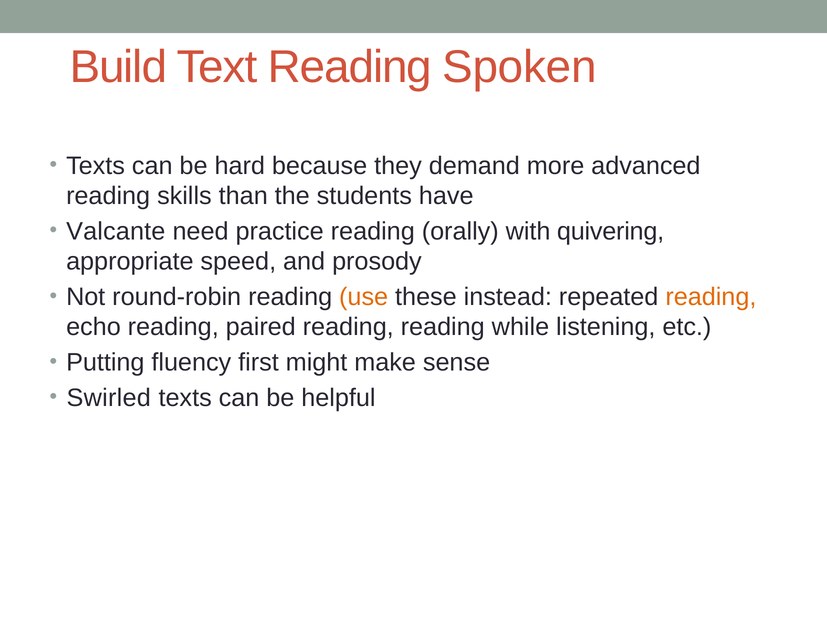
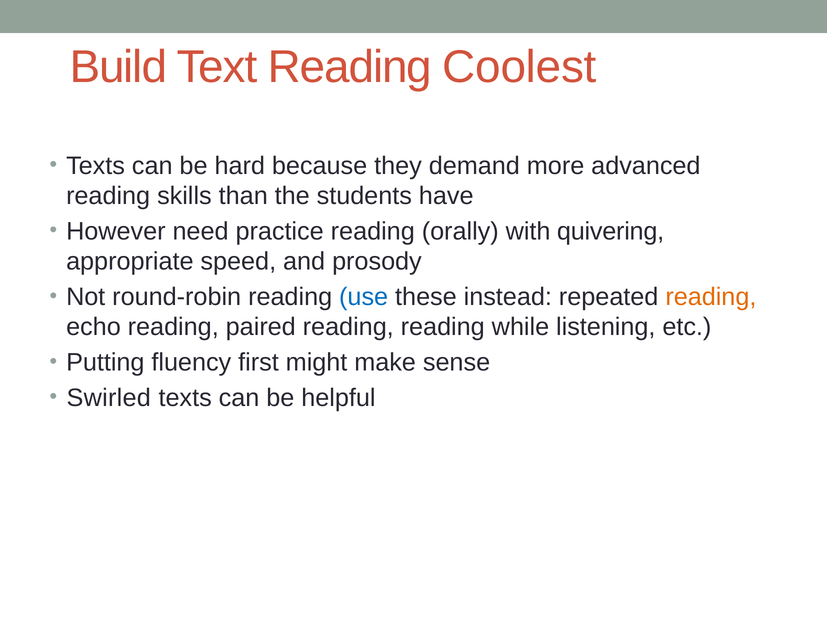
Spoken: Spoken -> Coolest (520, 67)
Valcante: Valcante -> However (116, 231)
use colour: orange -> blue (364, 297)
